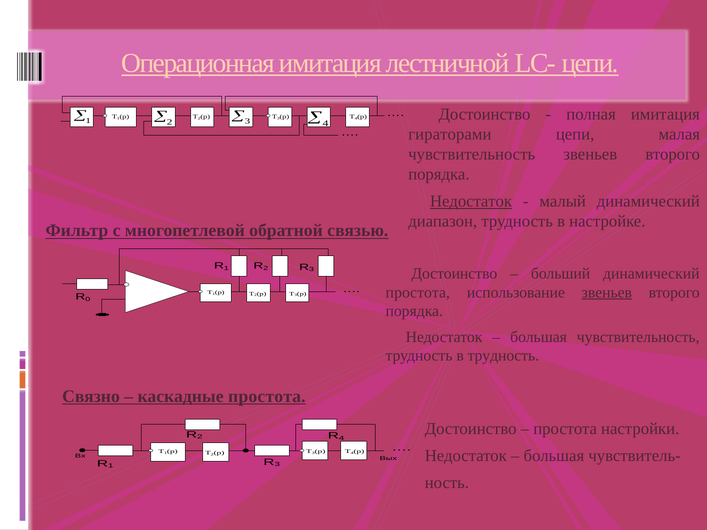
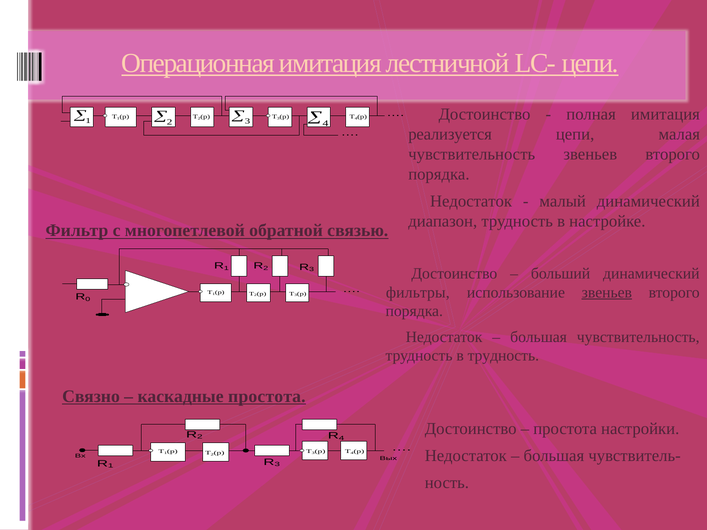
гираторами: гираторами -> реализуется (450, 134)
Недостаток underline: present -> none (471, 201)
простота: простота -> фильтры (418, 293)
